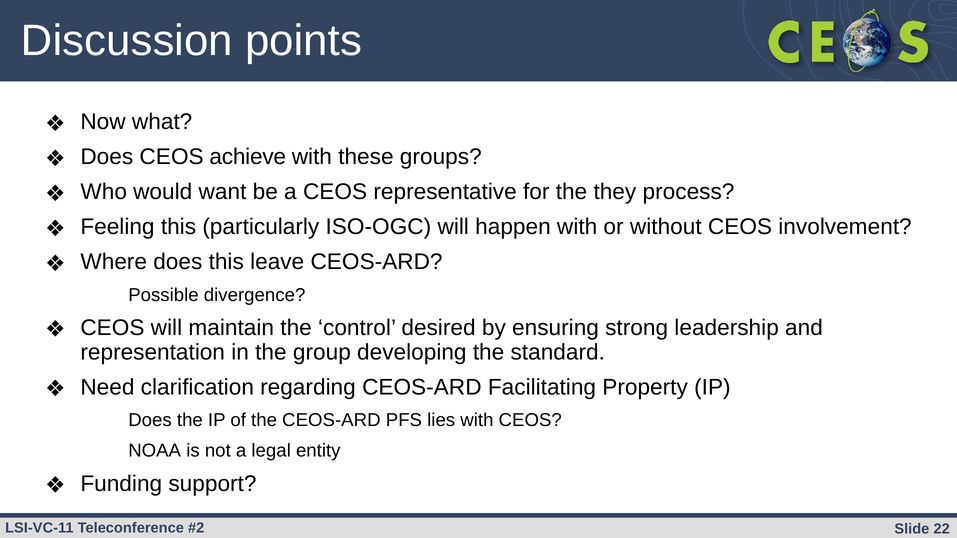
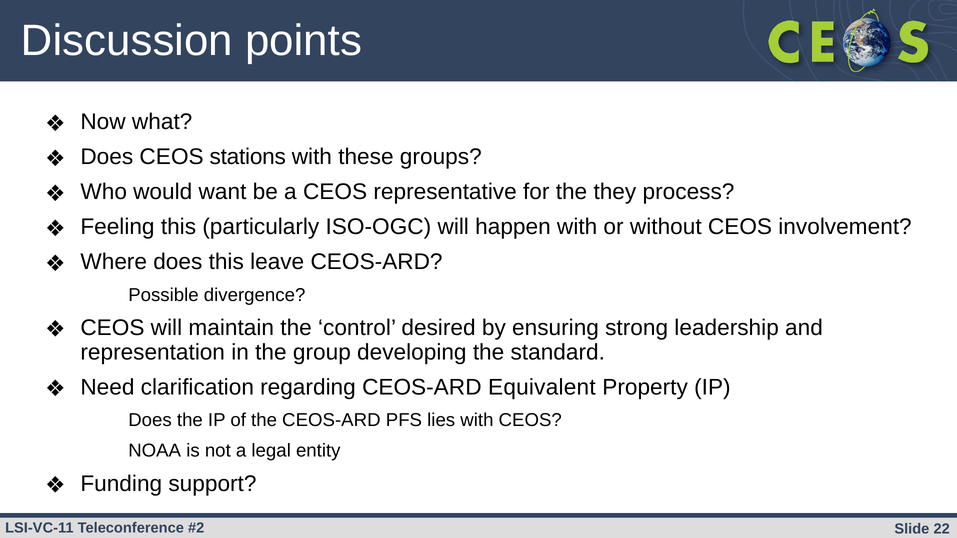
achieve: achieve -> stations (248, 157)
Facilitating: Facilitating -> Equivalent (542, 387)
